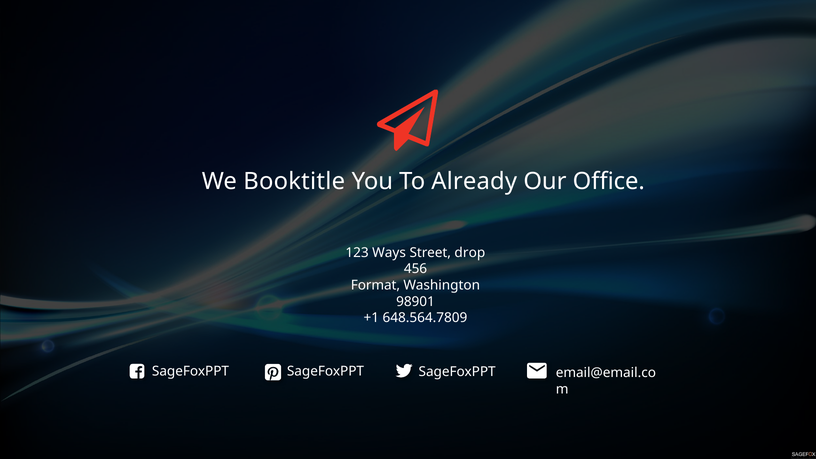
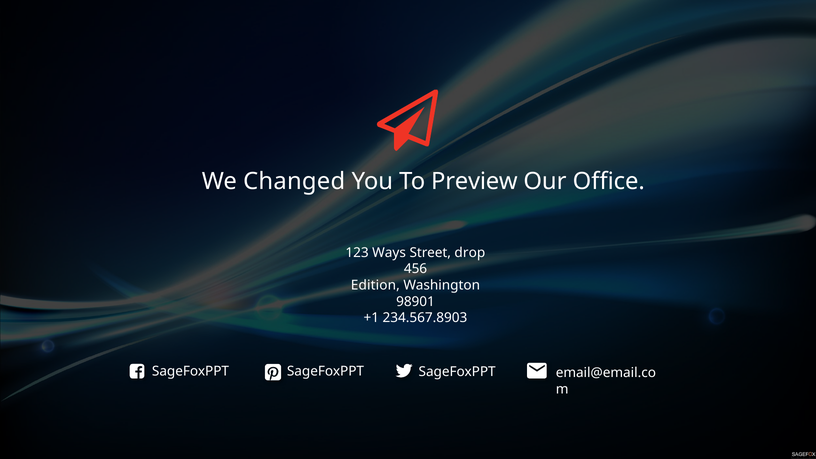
Booktitle: Booktitle -> Changed (294, 181)
Already: Already -> Preview (474, 181)
Format: Format -> Edition (375, 285)
648.564.7809: 648.564.7809 -> 234.567.8903 (425, 318)
